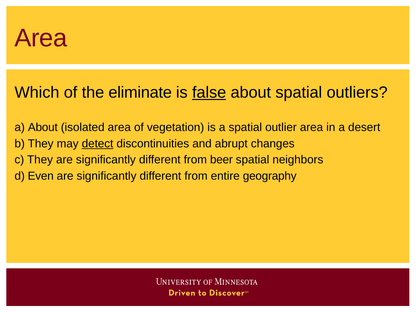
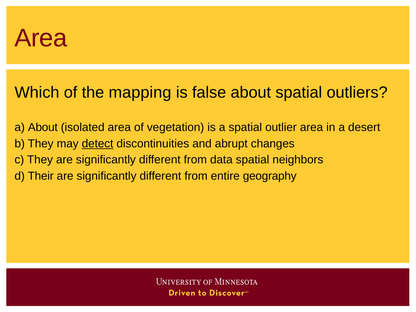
eliminate: eliminate -> mapping (140, 93)
false underline: present -> none (209, 93)
beer: beer -> data (221, 160)
Even: Even -> Their (41, 176)
